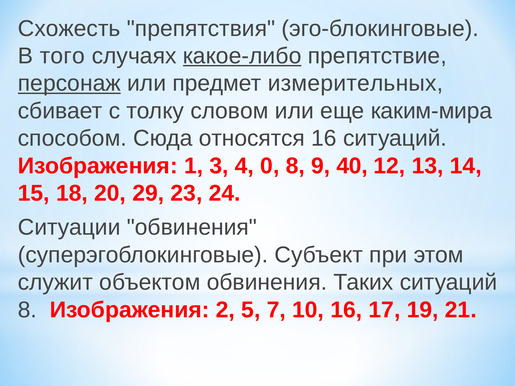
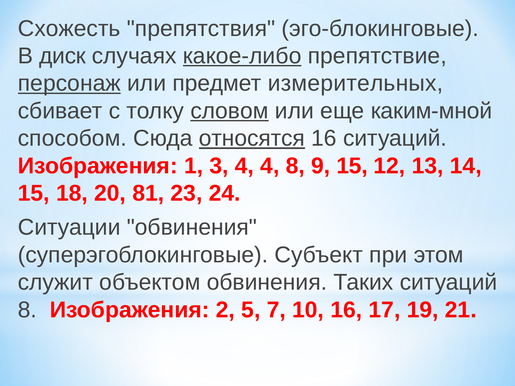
того: того -> диск (63, 56)
словом underline: none -> present (230, 111)
каким-мира: каким-мира -> каким-мной (431, 111)
относятся underline: none -> present (252, 138)
4 0: 0 -> 4 (270, 166)
9 40: 40 -> 15 (352, 166)
29: 29 -> 81 (148, 193)
